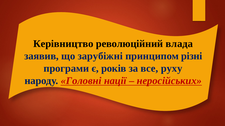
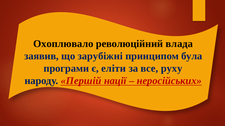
Керівництво: Керівництво -> Охоплювало (63, 44)
різні: різні -> була (192, 56)
років: років -> еліти (114, 69)
Головні: Головні -> Першій (81, 81)
